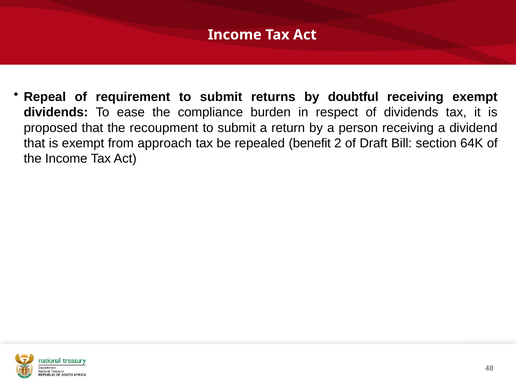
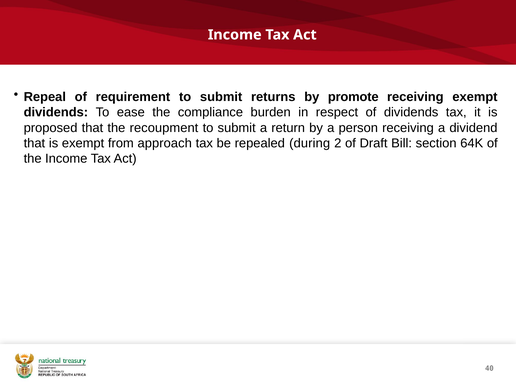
doubtful: doubtful -> promote (353, 97)
benefit: benefit -> during (310, 143)
